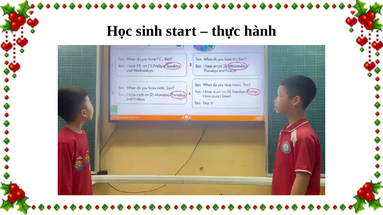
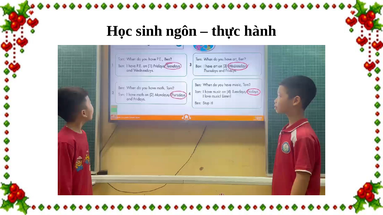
start: start -> ngôn (181, 31)
